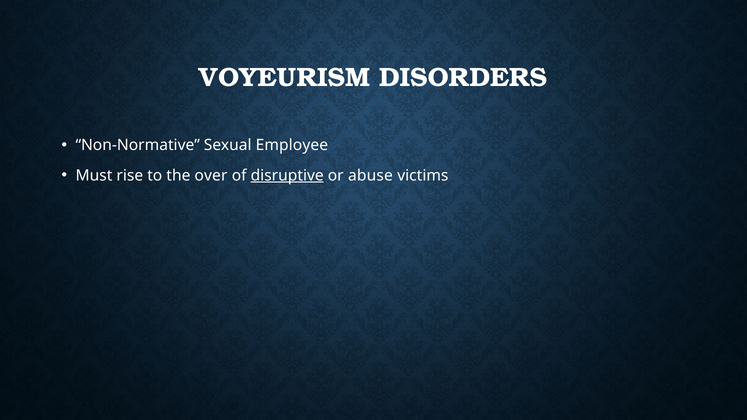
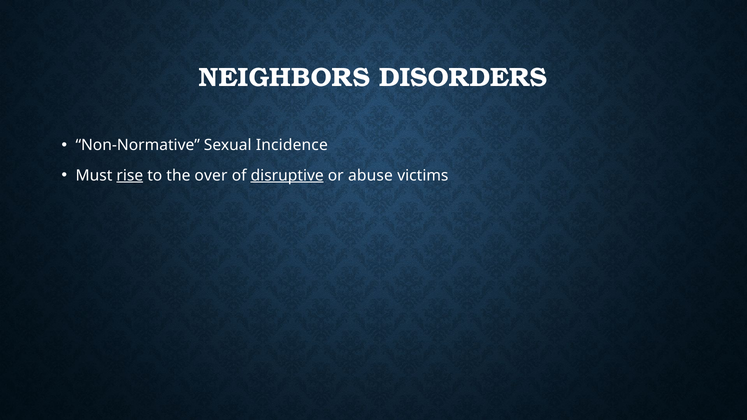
VOYEURISM: VOYEURISM -> NEIGHBORS (285, 78)
Employee: Employee -> Incidence (292, 145)
rise underline: none -> present (130, 176)
